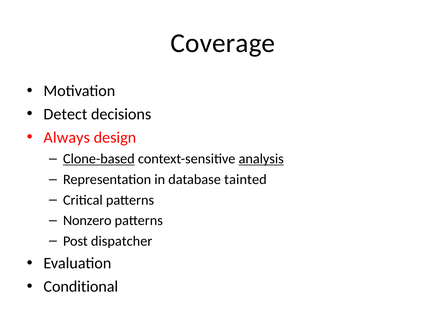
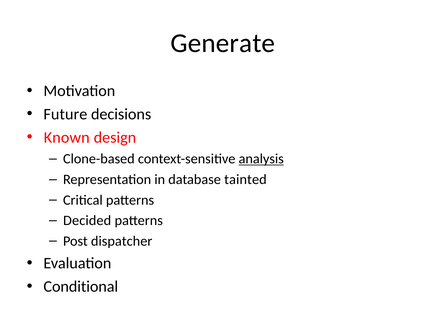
Coverage: Coverage -> Generate (223, 43)
Detect: Detect -> Future (65, 114)
Always: Always -> Known (67, 138)
Clone-based underline: present -> none (99, 159)
Nonzero: Nonzero -> Decided (87, 221)
